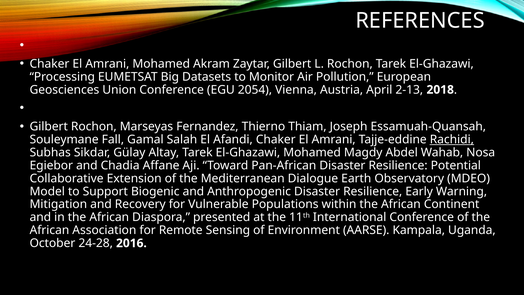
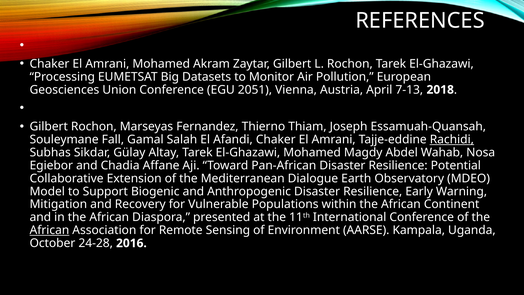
2054: 2054 -> 2051 (255, 90)
2-13: 2-13 -> 7-13 (409, 90)
African underline: none -> present (49, 230)
